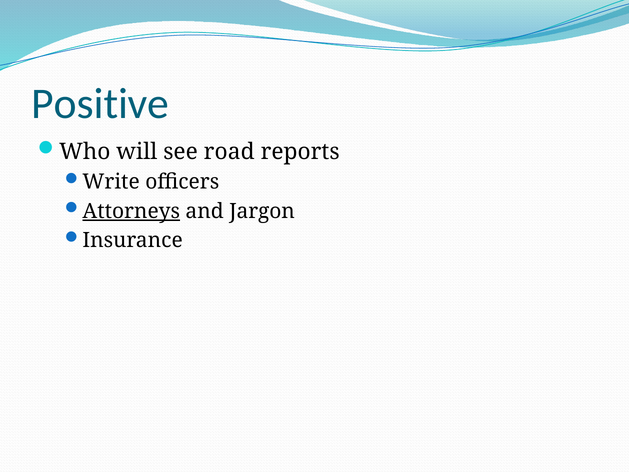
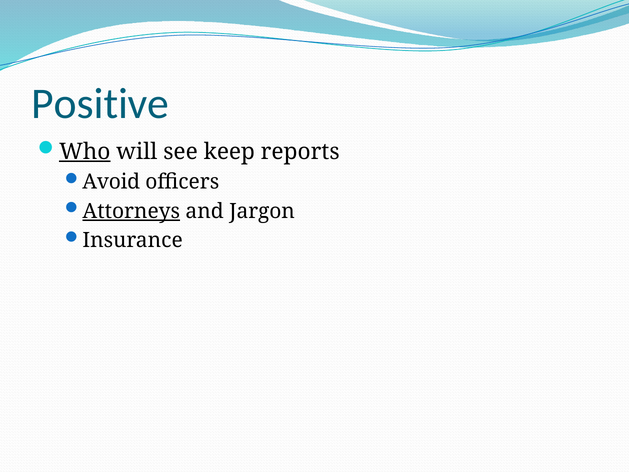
Who underline: none -> present (85, 151)
road: road -> keep (229, 151)
Write: Write -> Avoid (111, 182)
